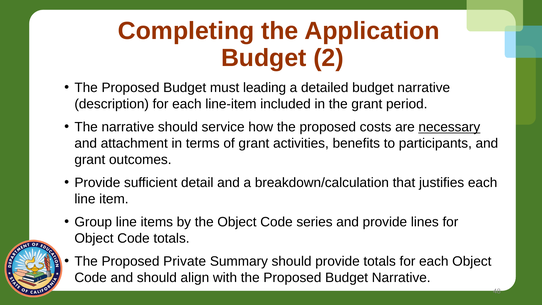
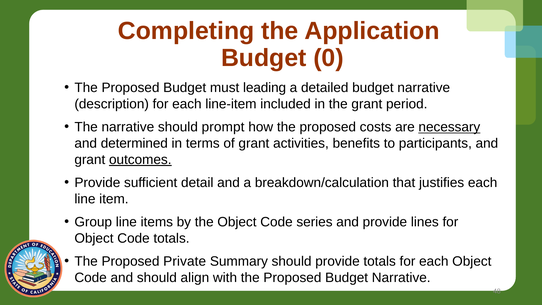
2: 2 -> 0 (329, 58)
service: service -> prompt (223, 127)
attachment: attachment -> determined (134, 143)
outcomes underline: none -> present (140, 160)
